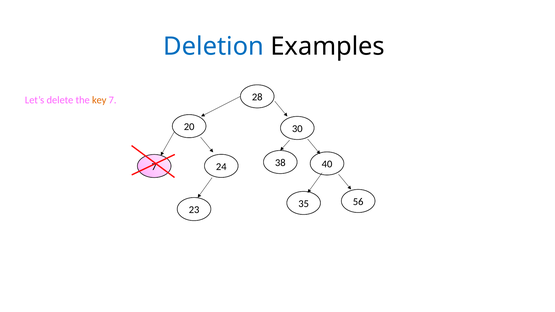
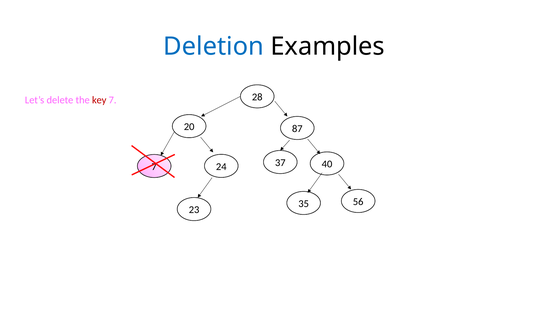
key colour: orange -> red (99, 100)
30: 30 -> 87 (297, 129)
38: 38 -> 37 (280, 163)
